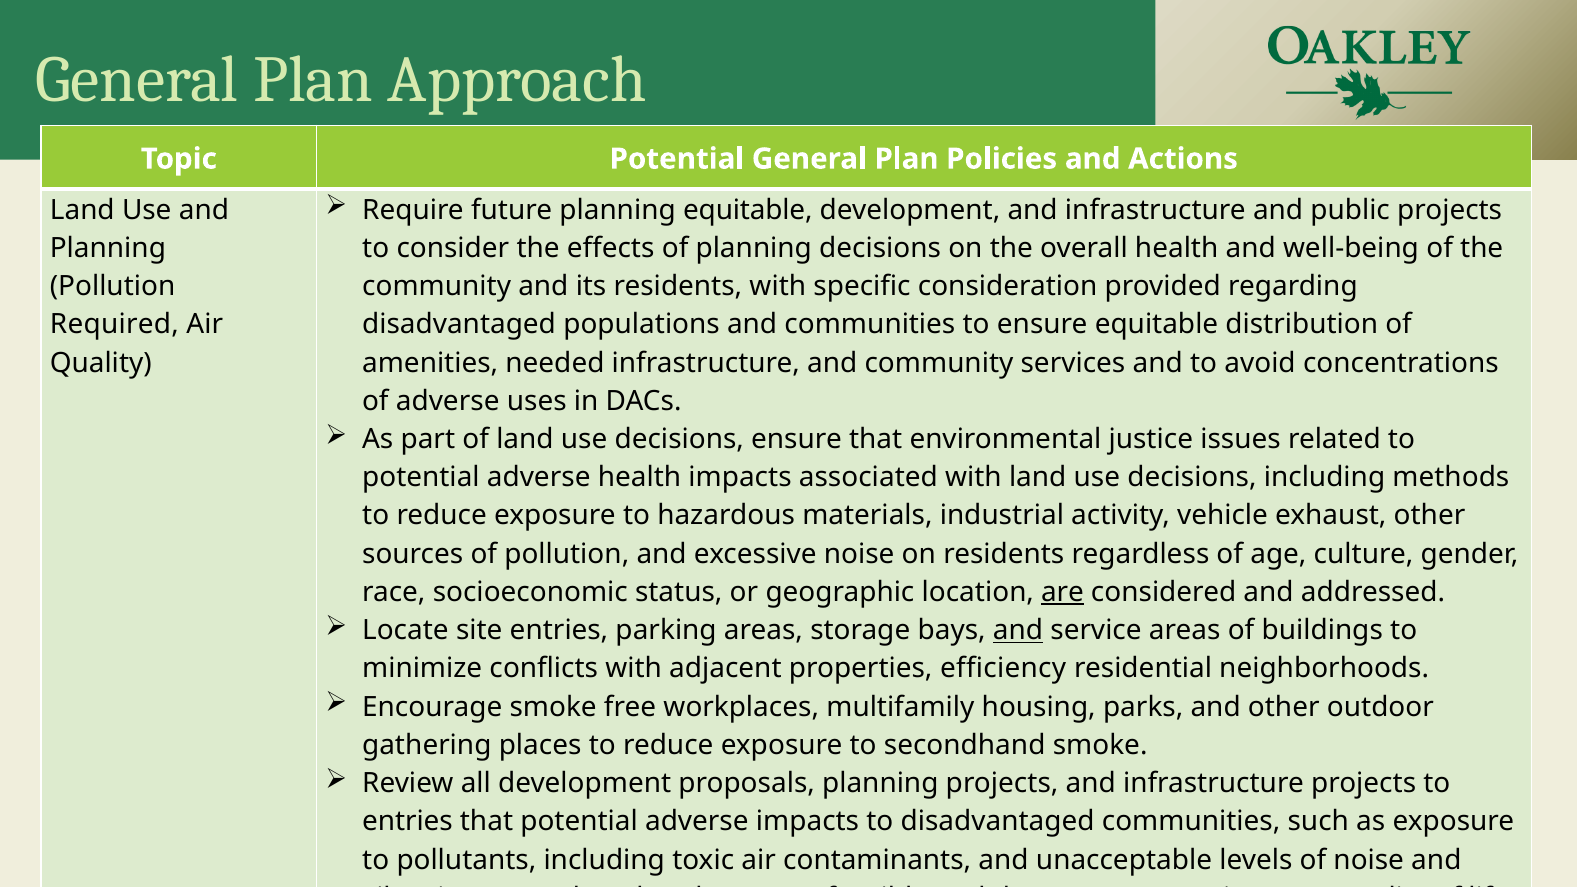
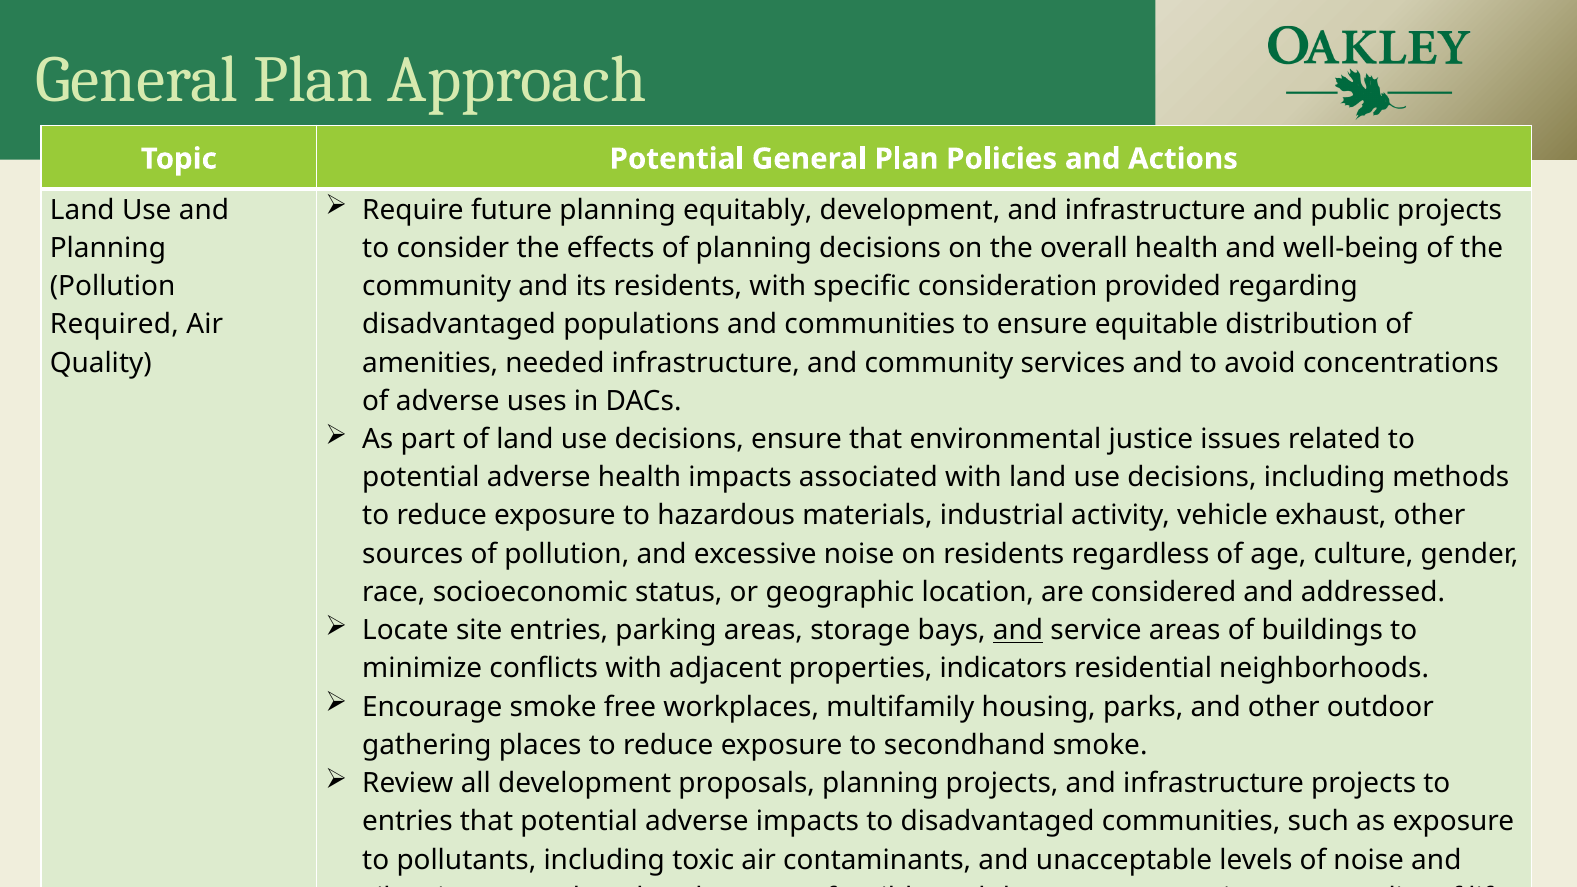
planning equitable: equitable -> equitably (748, 210)
are underline: present -> none (1063, 592)
efficiency: efficiency -> indicators (1003, 669)
